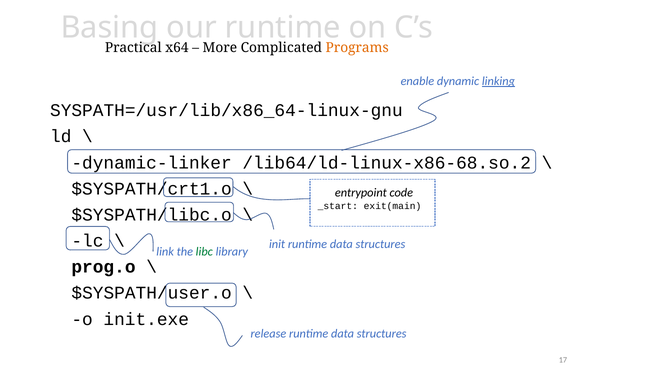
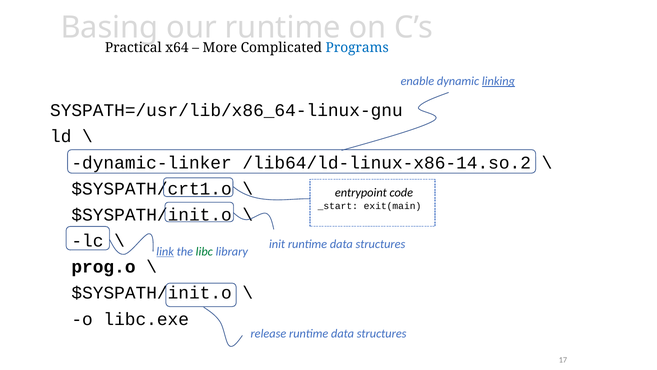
Programs colour: orange -> blue (357, 48)
/lib64/ld-linux-x86-68.so.2: /lib64/ld-linux-x86-68.so.2 -> /lib64/ld-linux-x86-14.so.2 (387, 162)
$SYSPATH/libc.o: $SYSPATH/libc.o -> $SYSPATH/init.o (152, 215)
link underline: none -> present (165, 251)
$SYSPATH/user.o: $SYSPATH/user.o -> $SYSPATH/init.o (152, 293)
init.exe: init.exe -> libc.exe (146, 319)
